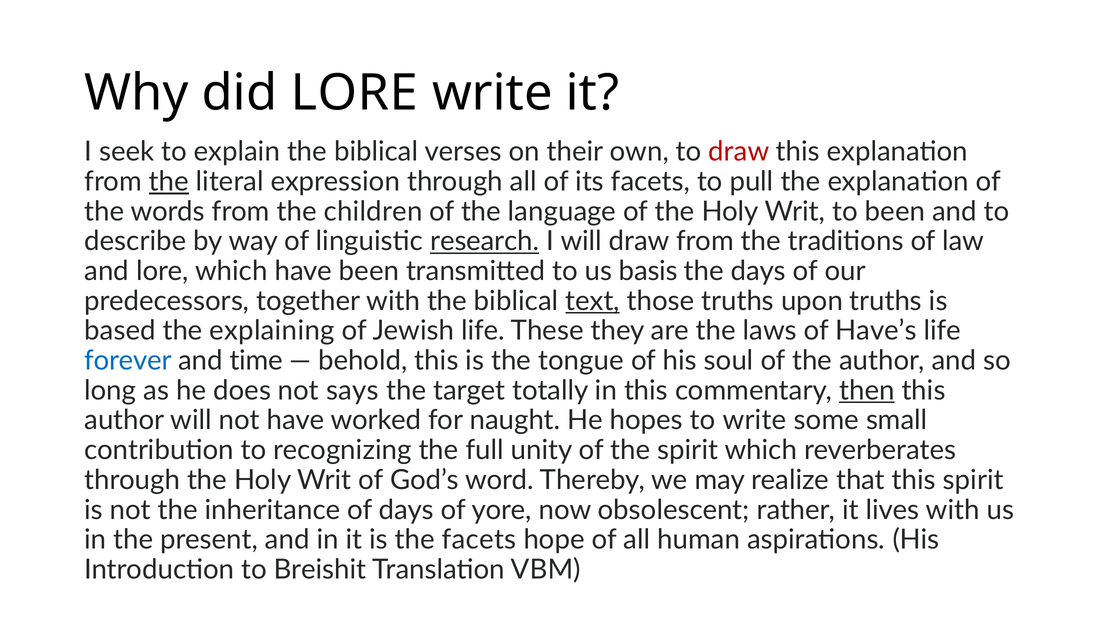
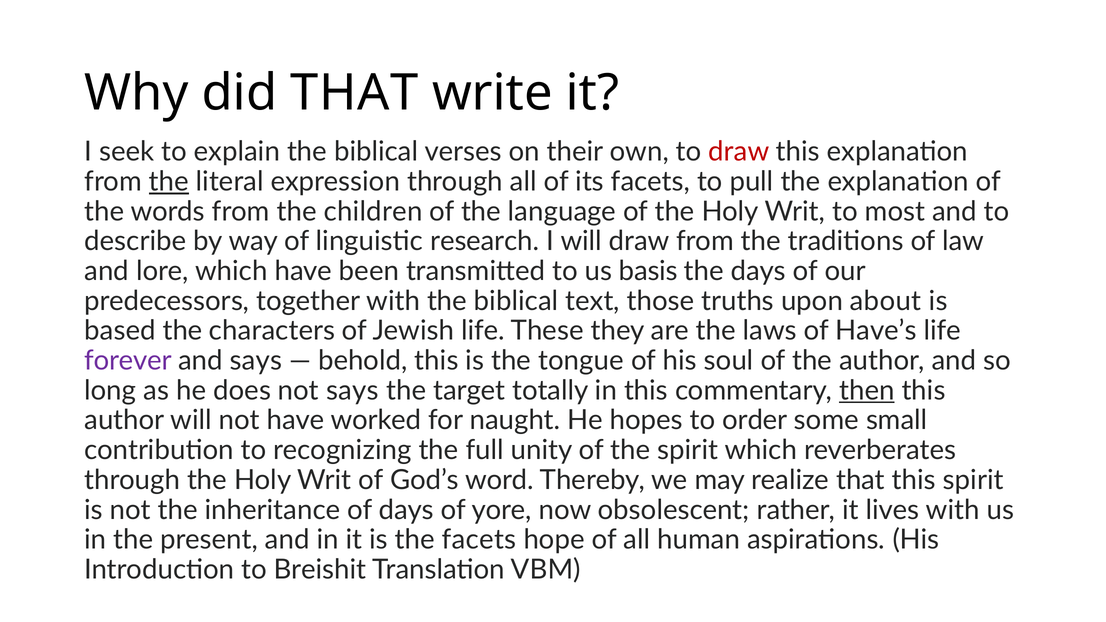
did LORE: LORE -> THAT (354, 93)
to been: been -> most (895, 212)
research underline: present -> none (485, 241)
text underline: present -> none (593, 301)
upon truths: truths -> about (886, 301)
explaining: explaining -> characters (272, 331)
forever colour: blue -> purple (128, 361)
and time: time -> says (256, 361)
to write: write -> order (755, 420)
